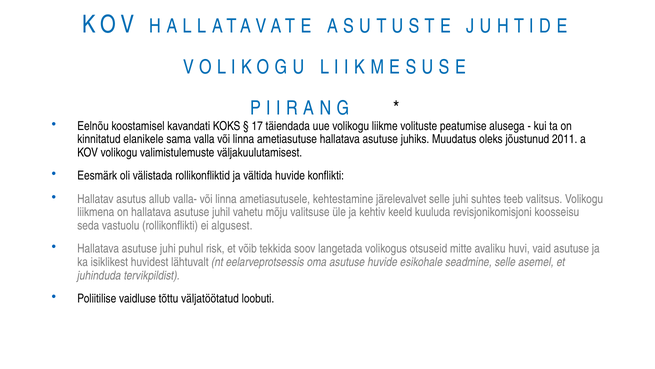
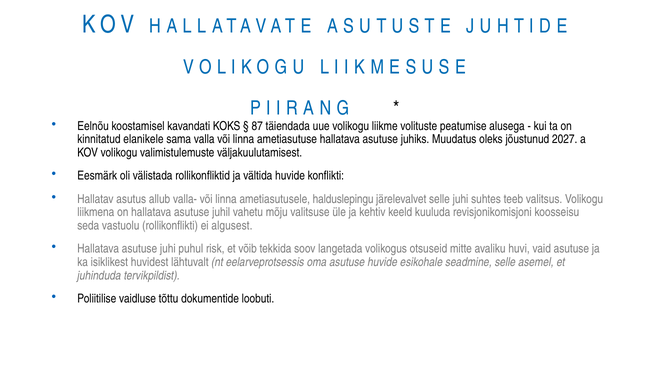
17: 17 -> 87 (257, 126)
2011: 2011 -> 2027 (565, 139)
kehtestamine: kehtestamine -> halduslepingu (343, 199)
väljatöötatud: väljatöötatud -> dokumentide (210, 298)
